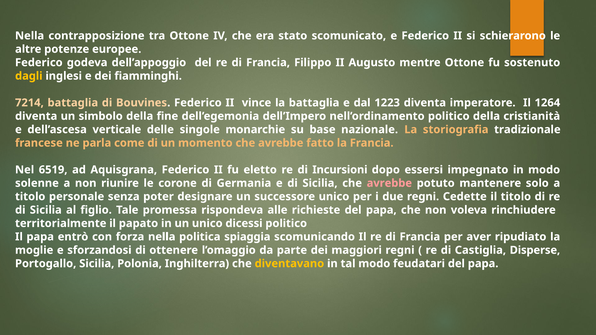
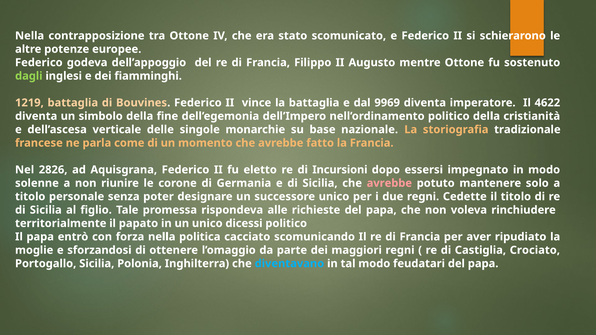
dagli colour: yellow -> light green (29, 76)
7214: 7214 -> 1219 (29, 103)
1223: 1223 -> 9969 (387, 103)
1264: 1264 -> 4622 (547, 103)
6519: 6519 -> 2826 (53, 170)
spiaggia: spiaggia -> cacciato (247, 237)
Disperse: Disperse -> Crociato (535, 250)
diventavano colour: yellow -> light blue (289, 264)
